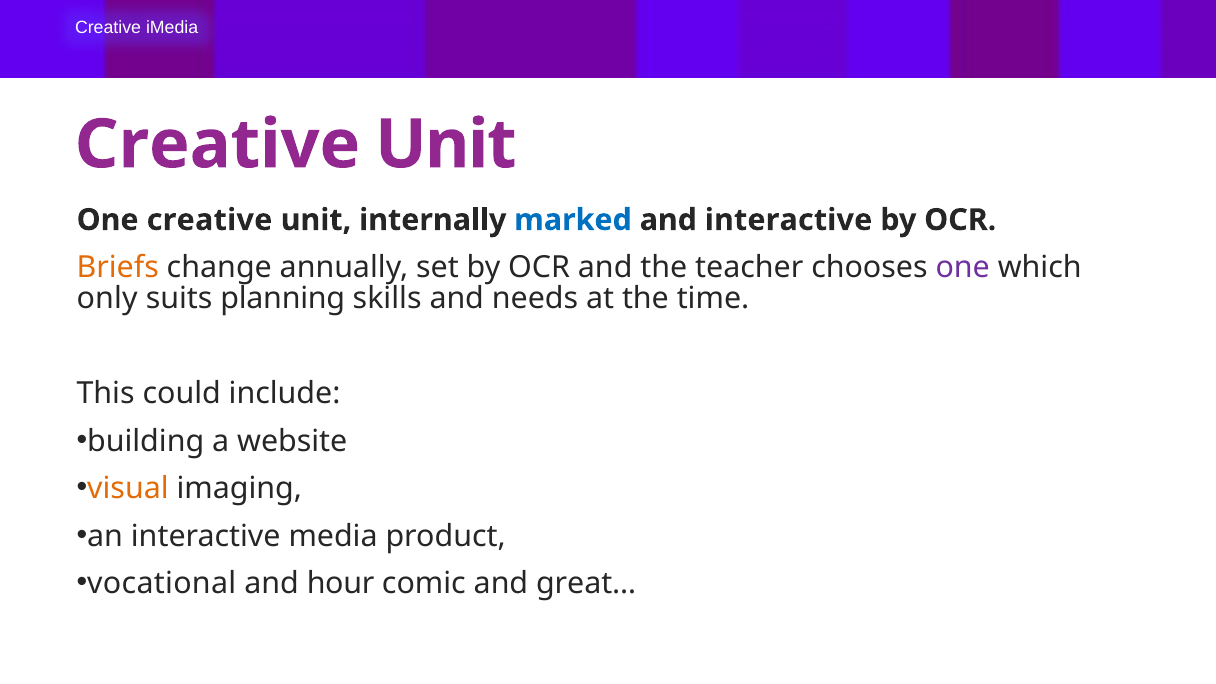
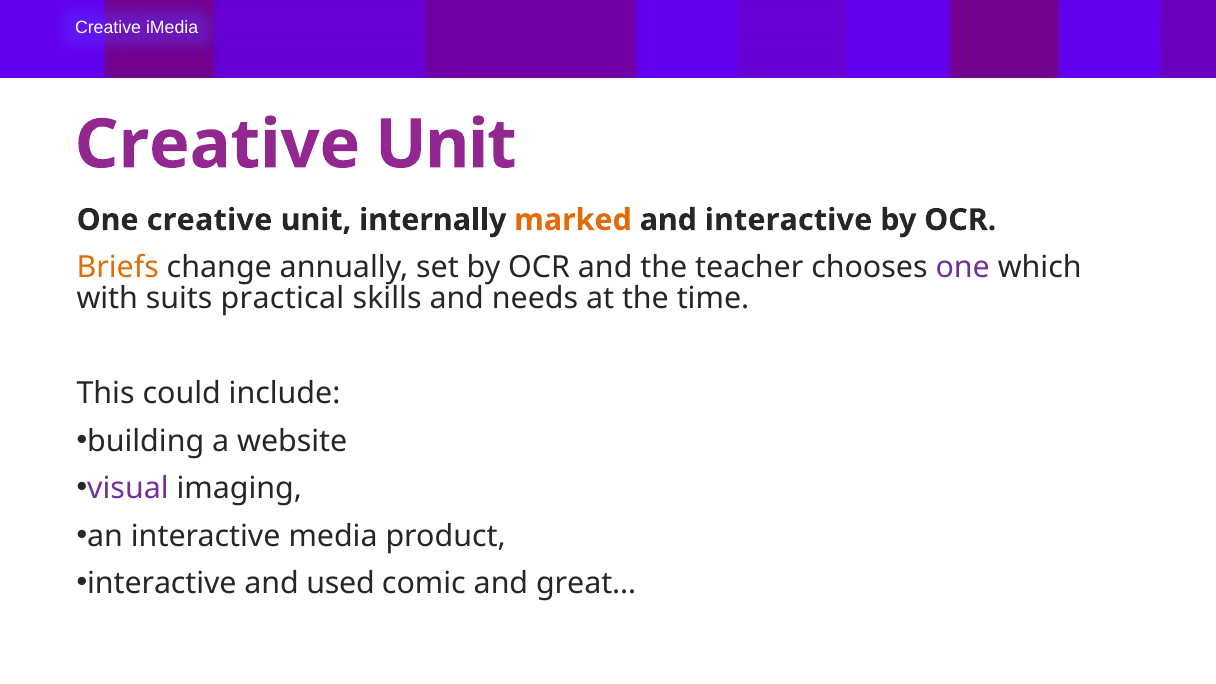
marked colour: blue -> orange (573, 220)
only: only -> with (107, 298)
planning: planning -> practical (282, 298)
visual colour: orange -> purple (128, 488)
vocational: vocational -> interactive (162, 583)
hour: hour -> used (341, 583)
